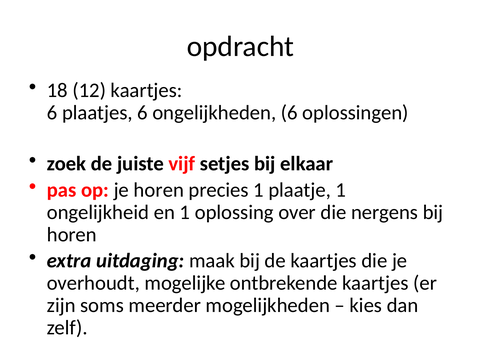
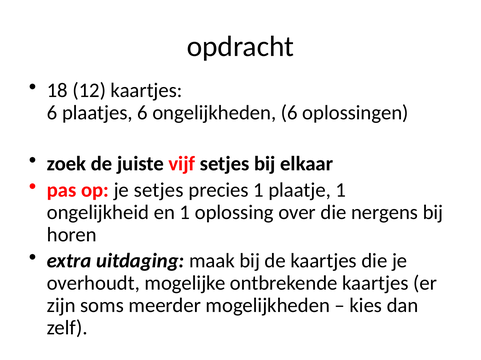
je horen: horen -> setjes (159, 190)
